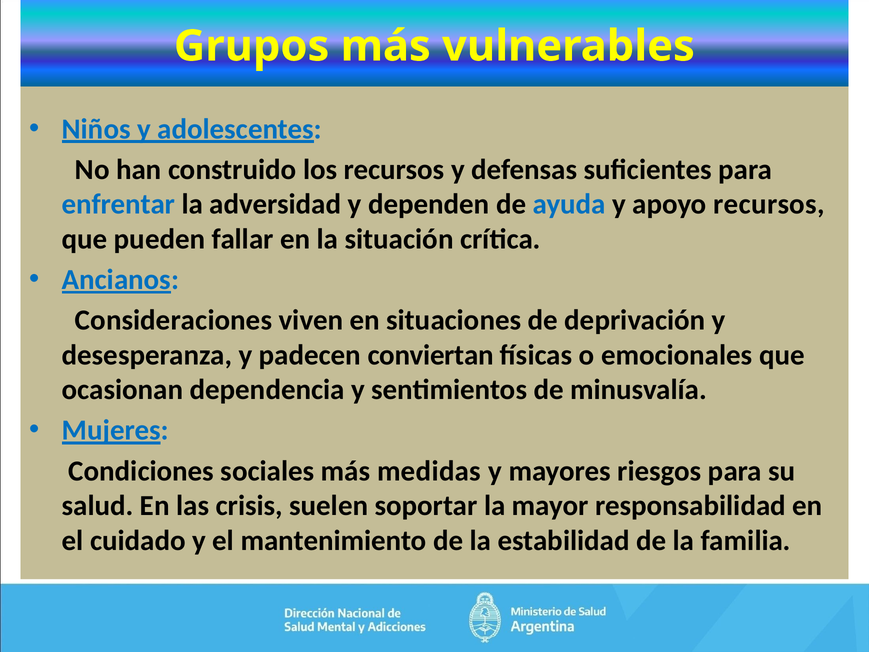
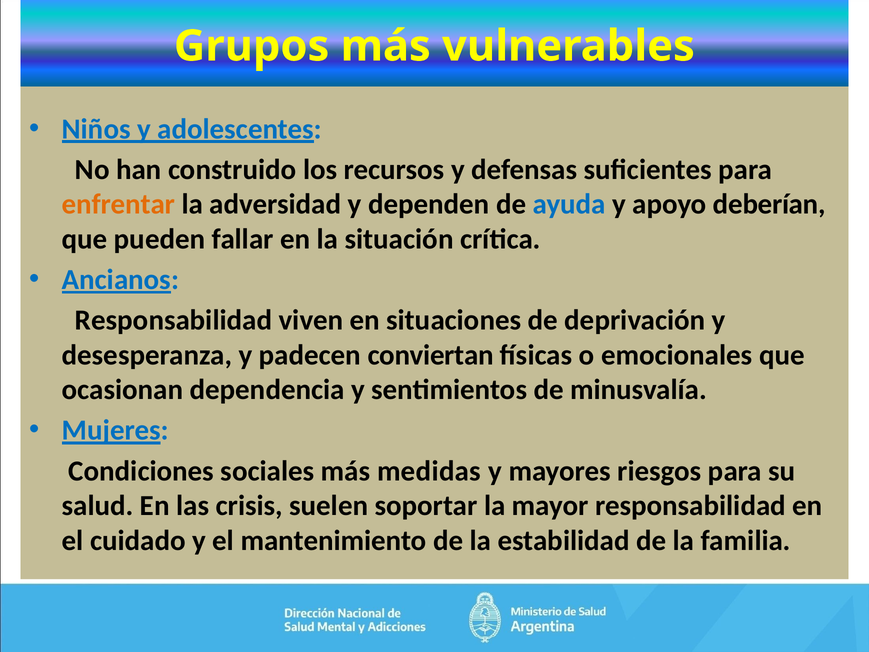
enfrentar colour: blue -> orange (119, 204)
apoyo recursos: recursos -> deberían (769, 204)
Consideraciones: Consideraciones -> Responsabilidad (174, 320)
